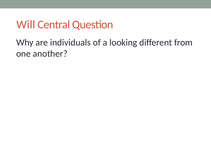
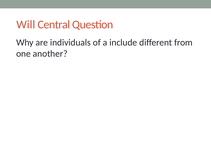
looking: looking -> include (123, 43)
